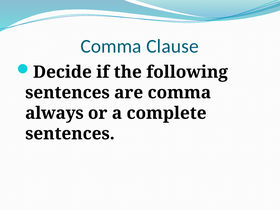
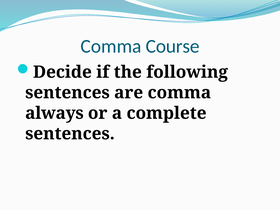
Clause: Clause -> Course (173, 46)
